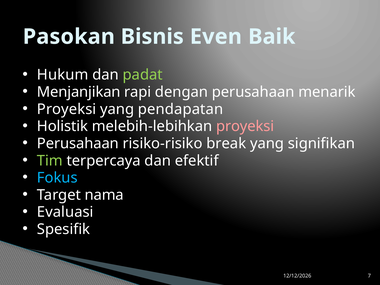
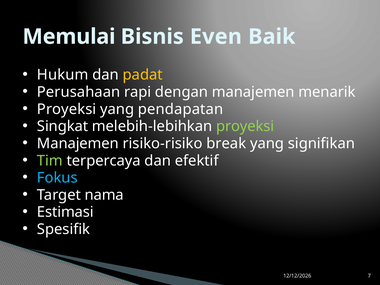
Pasokan: Pasokan -> Memulai (69, 37)
padat colour: light green -> yellow (143, 75)
Menjanjikan: Menjanjikan -> Perusahaan (79, 92)
dengan perusahaan: perusahaan -> manajemen (253, 92)
Holistik: Holistik -> Singkat (63, 126)
proyeksi colour: pink -> light green (245, 126)
Perusahaan: Perusahaan -> Manajemen (78, 143)
Evaluasi: Evaluasi -> Estimasi (65, 212)
